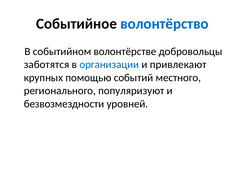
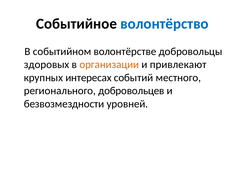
заботятся: заботятся -> здоровых (47, 64)
организации colour: blue -> orange (109, 64)
помощью: помощью -> интересах (88, 78)
популяризуют: популяризуют -> добровольцев (131, 91)
